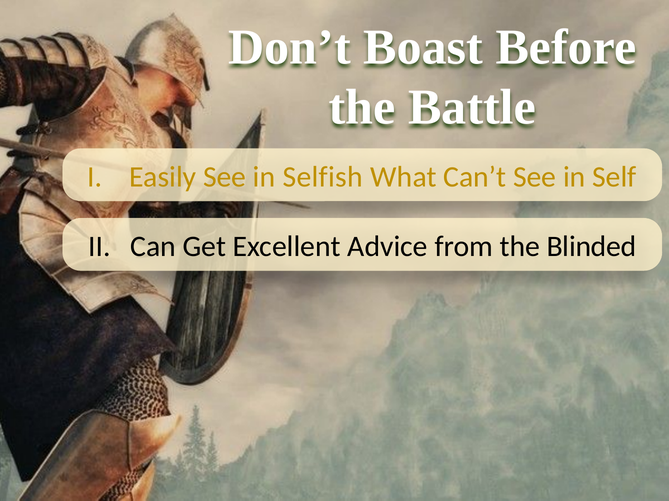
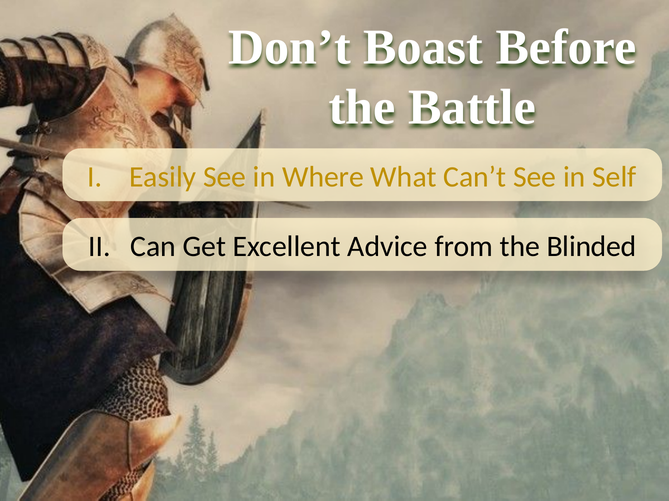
Selfish: Selfish -> Where (323, 177)
